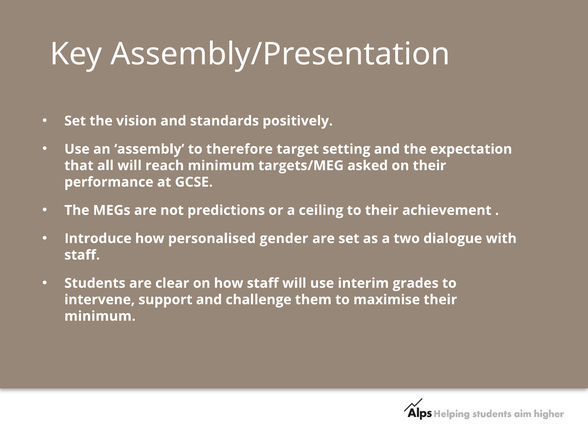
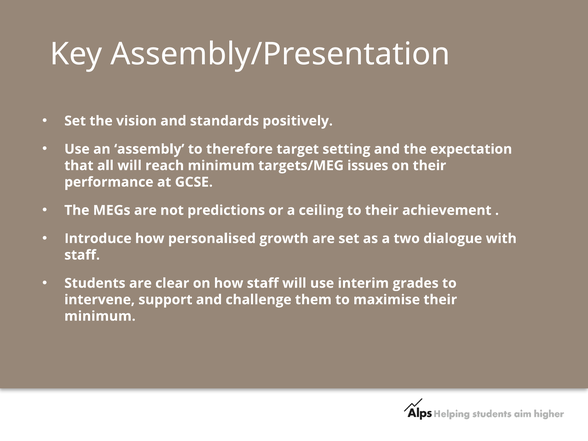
asked: asked -> issues (368, 166)
gender: gender -> growth (284, 239)
